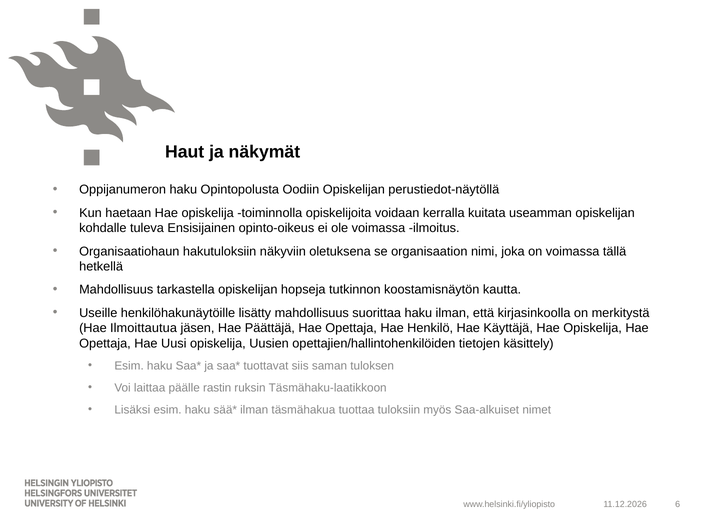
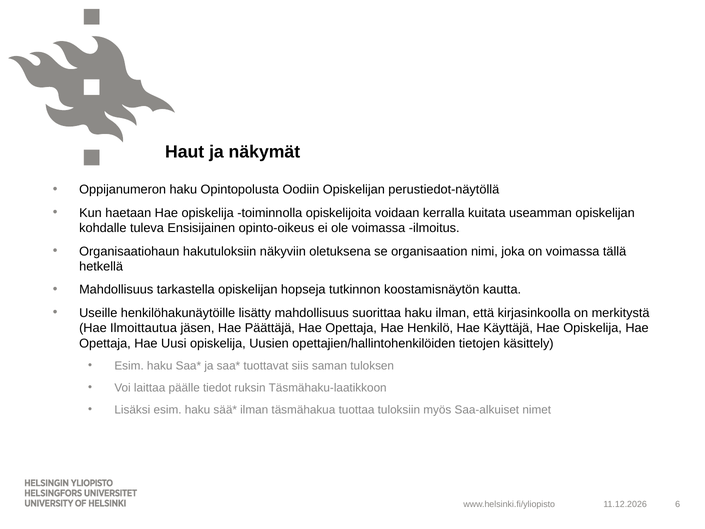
rastin: rastin -> tiedot (217, 388)
